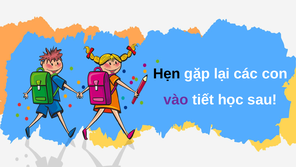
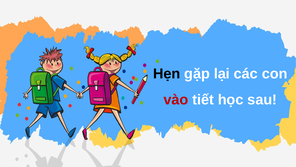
vào colour: purple -> red (176, 99)
